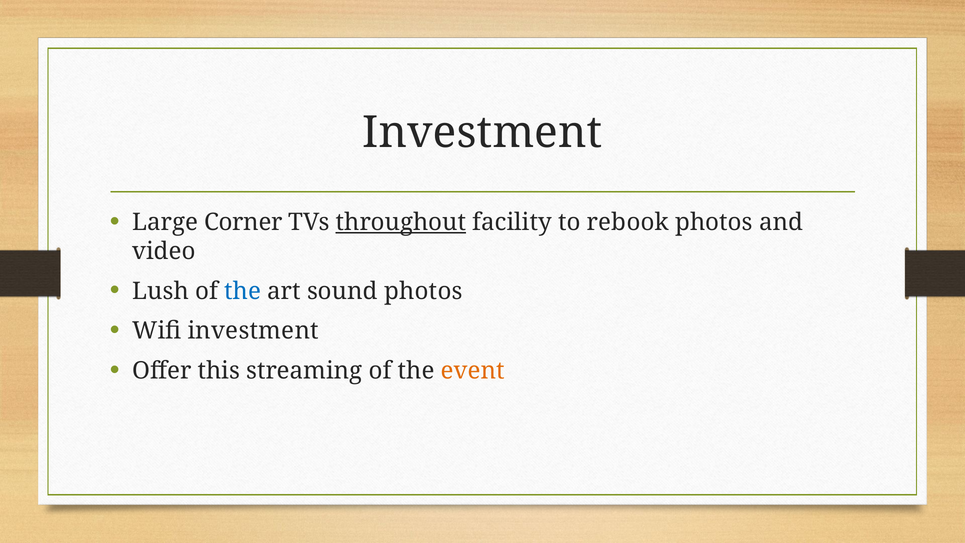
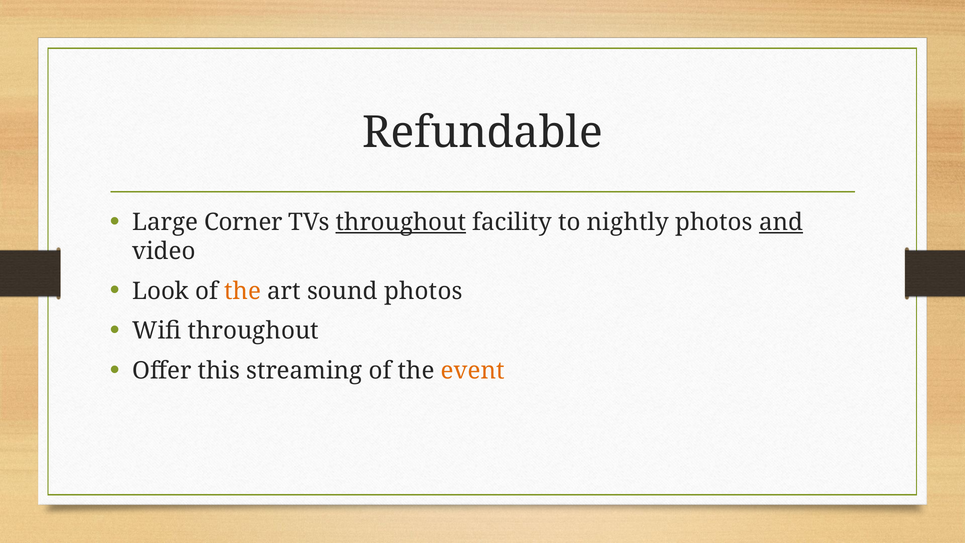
Investment: Investment -> Refundable (482, 132)
rebook: rebook -> nightly (628, 222)
and underline: none -> present (781, 222)
Lush: Lush -> Look (161, 291)
the colour: blue -> orange (243, 291)
Wifi investment: investment -> throughout (253, 331)
